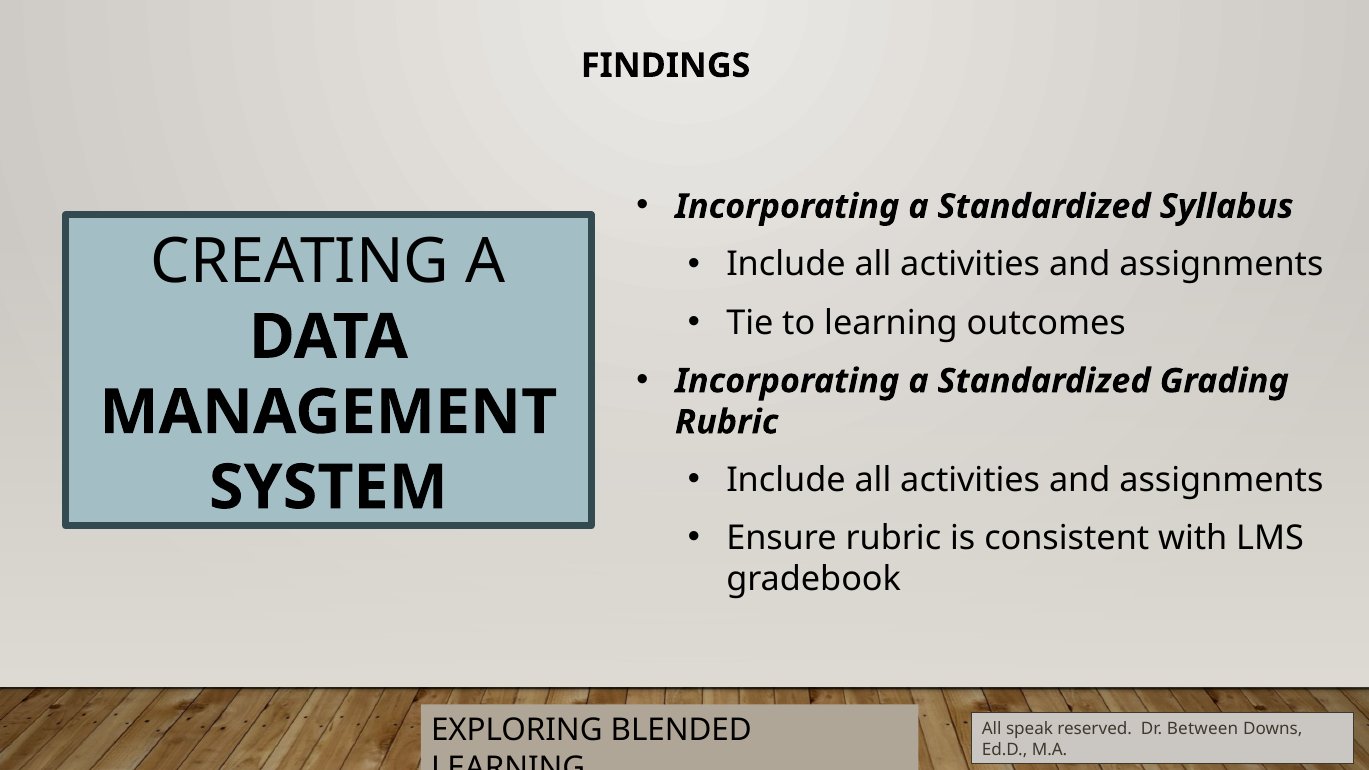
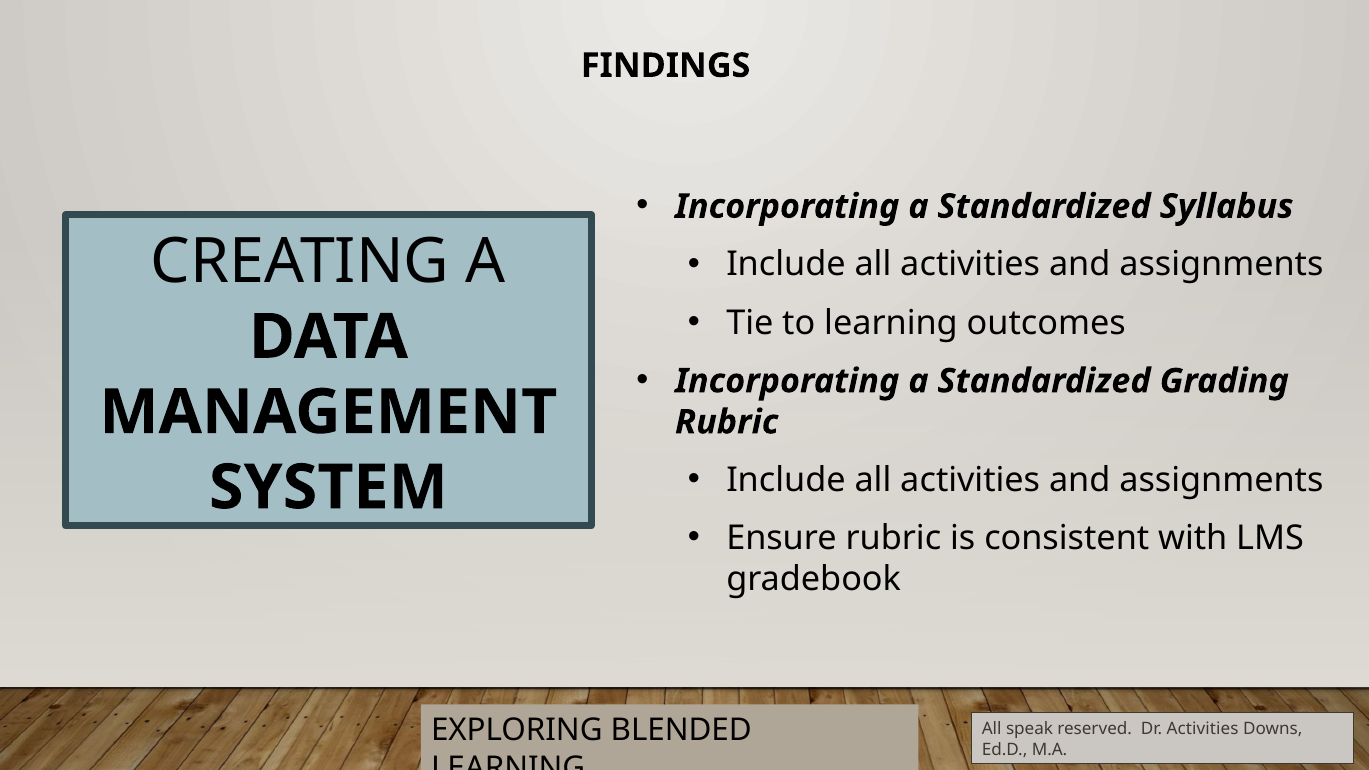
Dr Between: Between -> Activities (1203, 729)
